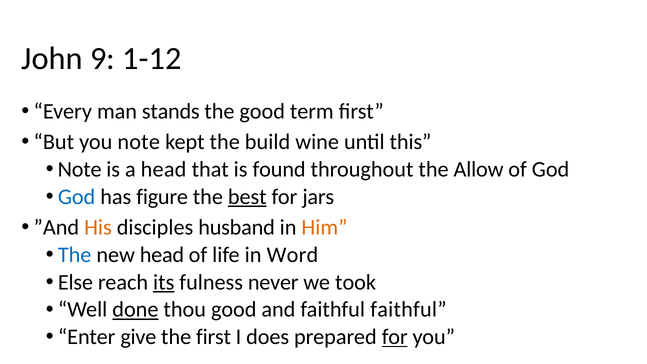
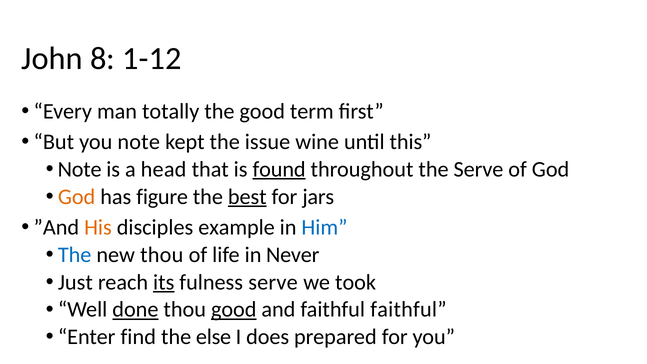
9: 9 -> 8 (103, 59)
stands: stands -> totally (171, 111)
build: build -> issue (268, 142)
found underline: none -> present (279, 169)
the Allow: Allow -> Serve (478, 169)
God colour: blue -> orange (77, 197)
husband: husband -> example (237, 227)
Him colour: orange -> blue (324, 227)
new head: head -> thou (162, 255)
Word: Word -> Never (293, 255)
Else: Else -> Just (75, 282)
fulness never: never -> serve (273, 282)
good underline: none -> present (234, 310)
give: give -> find (138, 337)
the first: first -> else (214, 337)
for underline: present -> none (395, 337)
